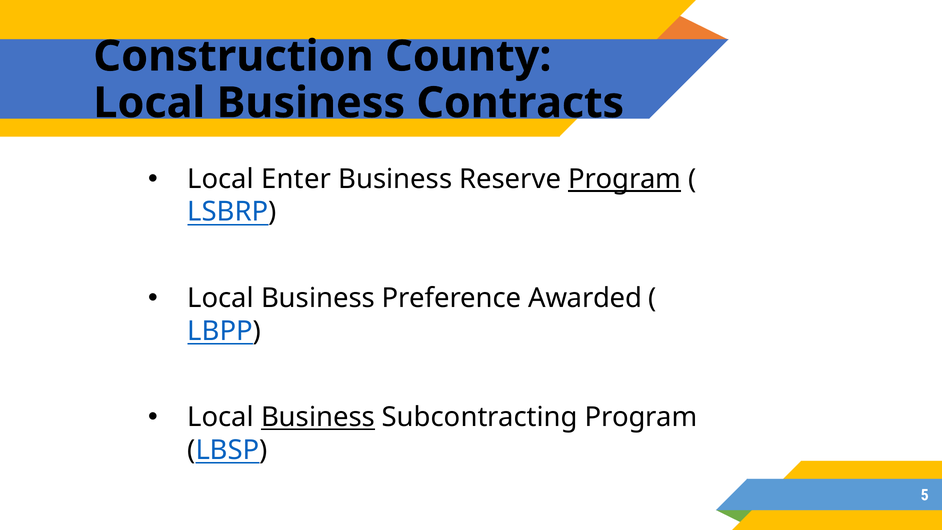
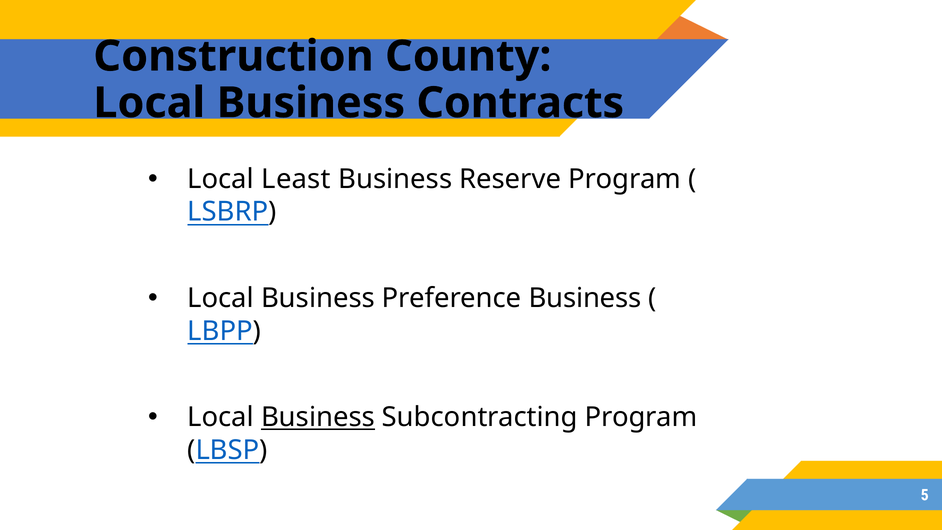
Enter: Enter -> Least (296, 179)
Program underline: present -> none (625, 179)
Preference Awarded: Awarded -> Business (585, 298)
